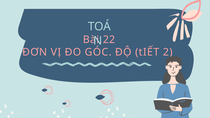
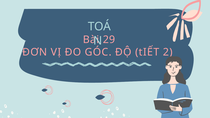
22: 22 -> 29 (109, 40)
